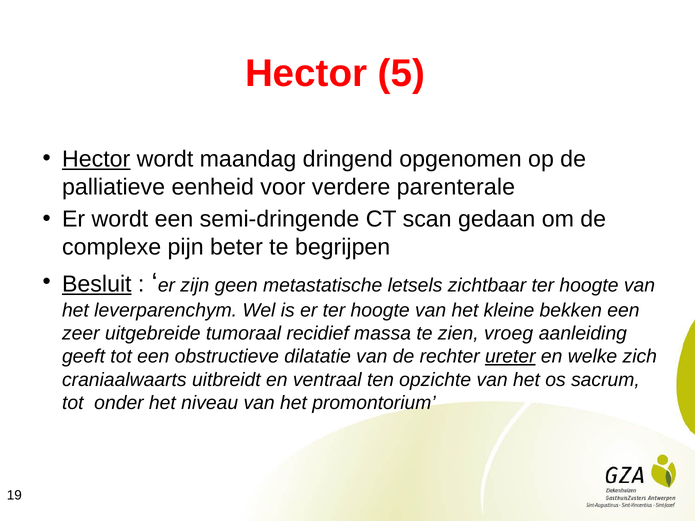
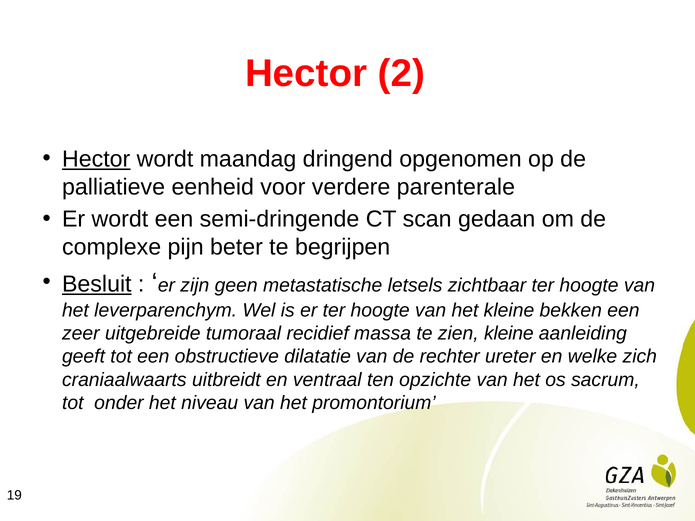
5: 5 -> 2 (402, 74)
zien vroeg: vroeg -> kleine (509, 333)
ureter underline: present -> none (510, 357)
